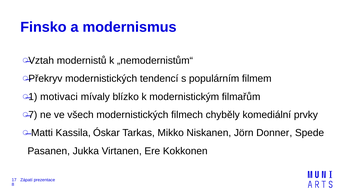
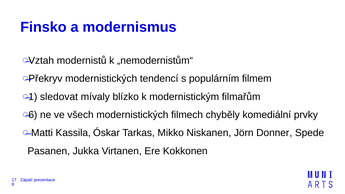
motivaci: motivaci -> sledovat (59, 97)
7: 7 -> 6 (33, 115)
